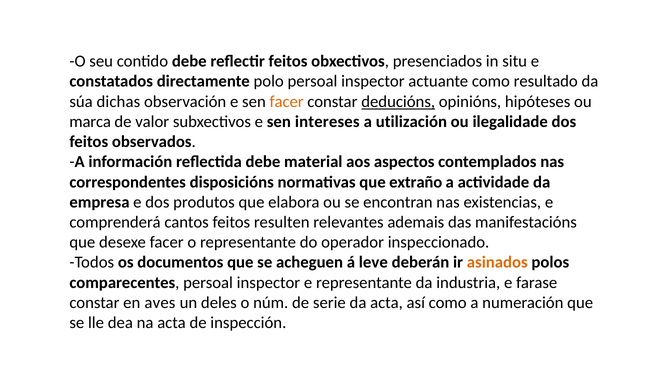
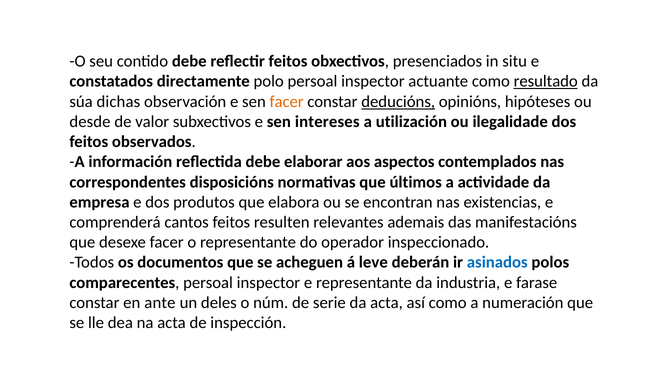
resultado underline: none -> present (546, 81)
marca: marca -> desde (90, 121)
material: material -> elaborar (313, 162)
extraño: extraño -> últimos (416, 182)
asinados colour: orange -> blue (497, 262)
aves: aves -> ante (160, 302)
